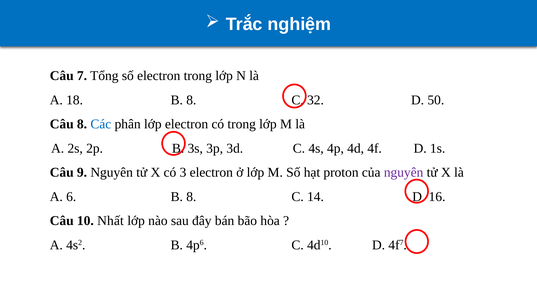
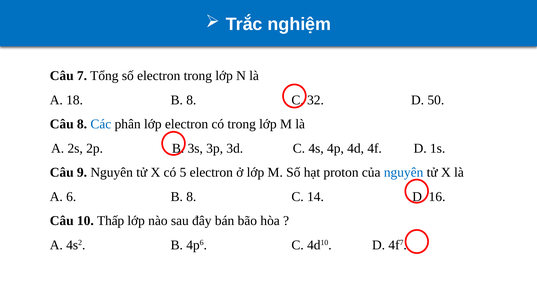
3: 3 -> 5 (183, 172)
nguyên colour: purple -> blue (404, 172)
Nhất: Nhất -> Thấp (111, 221)
